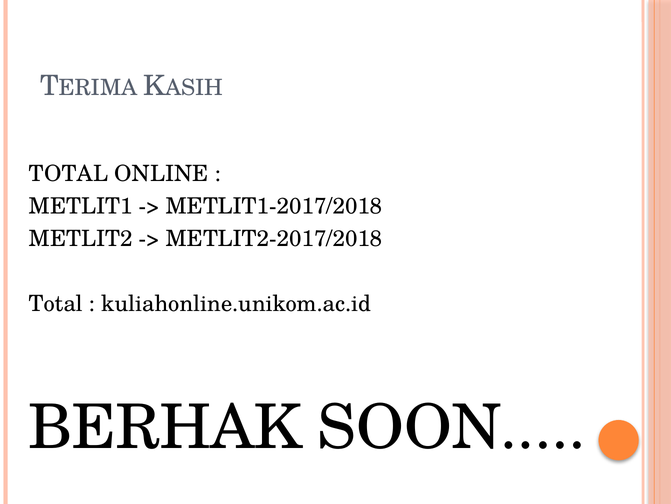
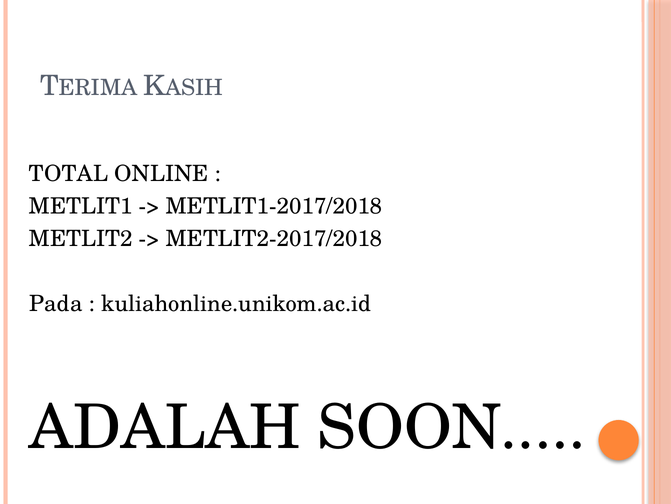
Total: Total -> Pada (56, 304)
BERHAK: BERHAK -> ADALAH (165, 427)
